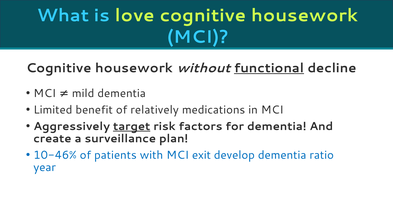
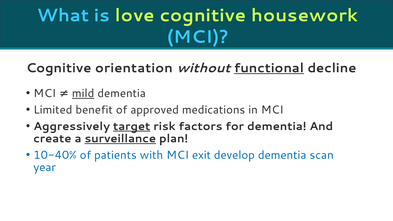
housework: housework -> orientation (134, 68)
mild underline: none -> present (83, 93)
relatively: relatively -> approved (155, 110)
surveillance underline: none -> present (120, 139)
10-46%: 10-46% -> 10-40% (55, 155)
ratio: ratio -> scan (322, 155)
